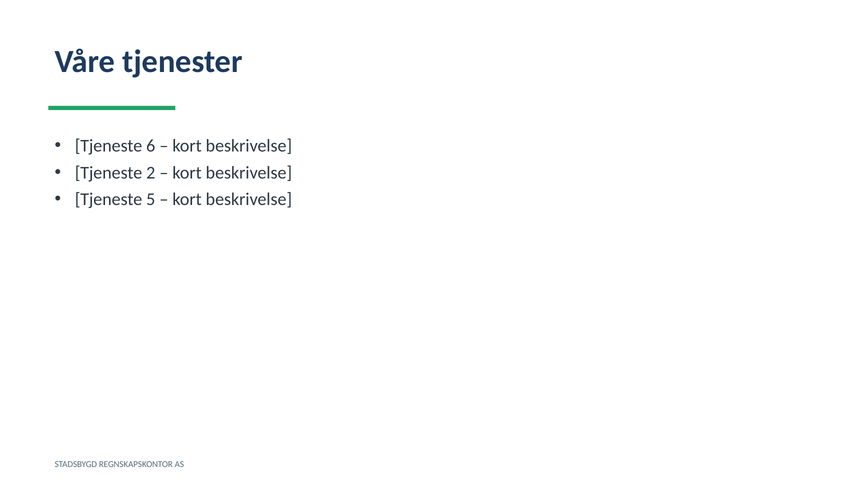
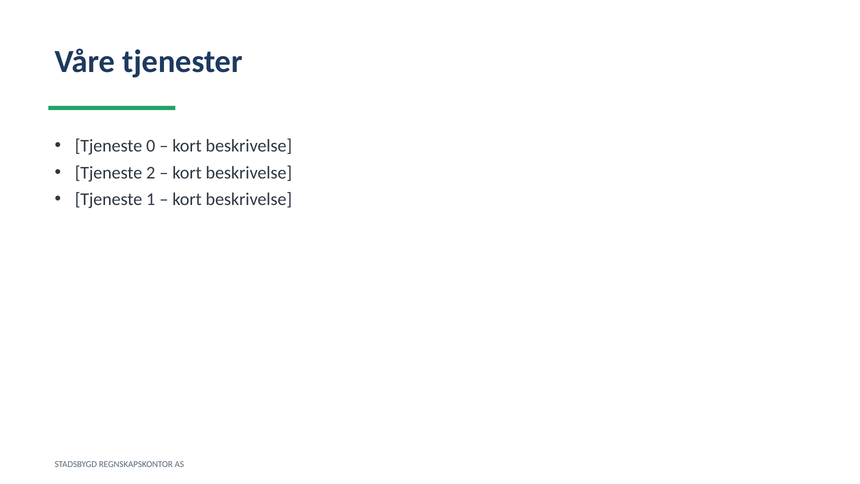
6: 6 -> 0 (151, 146)
5: 5 -> 1 (151, 199)
